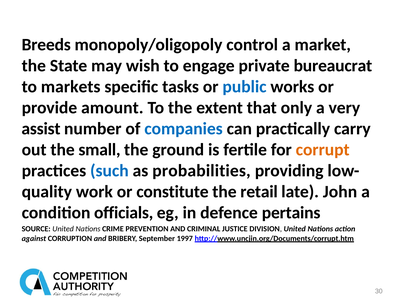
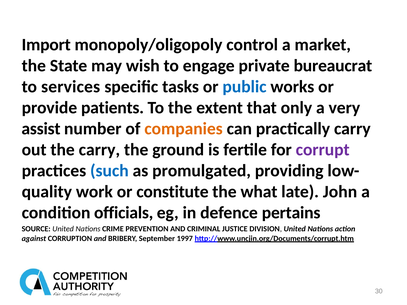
Breeds: Breeds -> Import (46, 45)
markets: markets -> services (71, 87)
amount: amount -> patients (112, 108)
companies colour: blue -> orange (184, 129)
the small: small -> carry (99, 150)
corrupt colour: orange -> purple (323, 150)
probabilities: probabilities -> promulgated (202, 171)
retail: retail -> what (259, 192)
